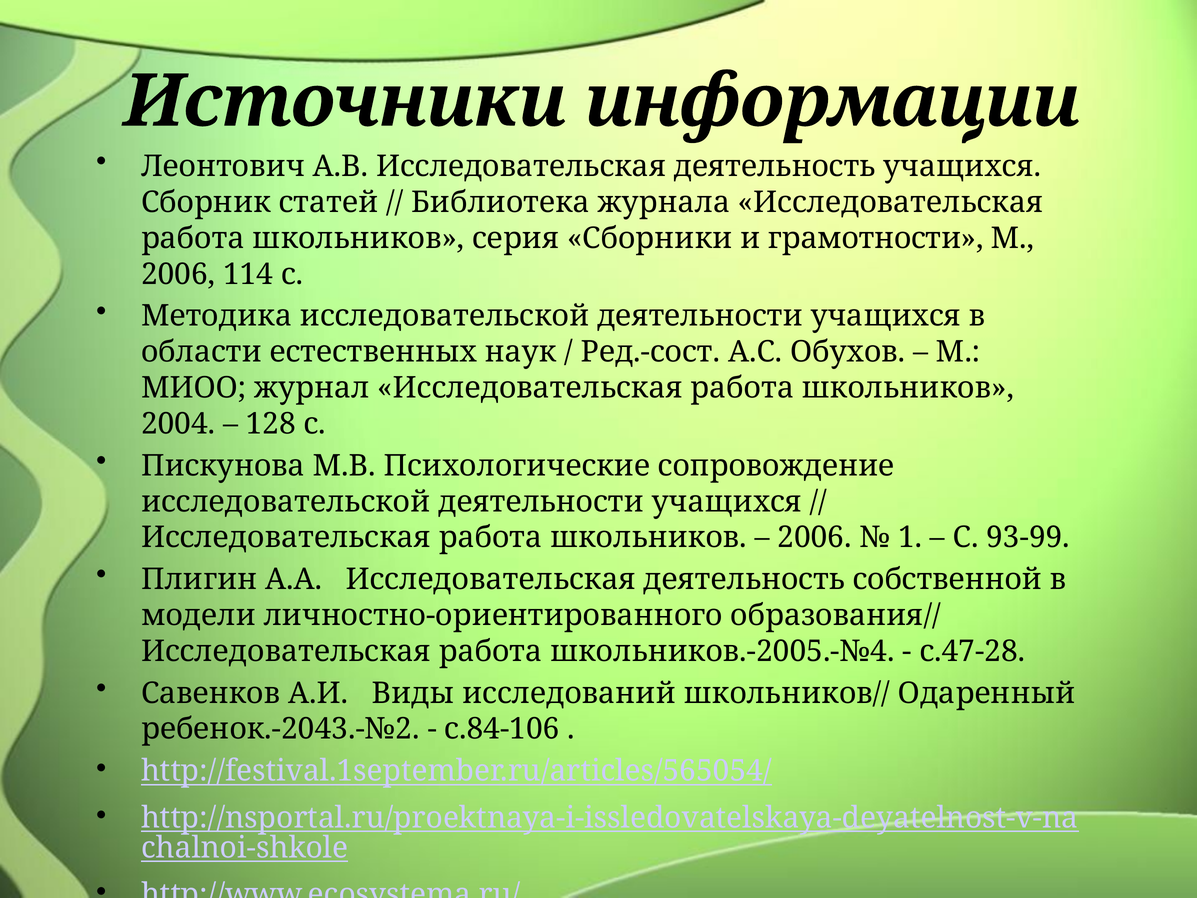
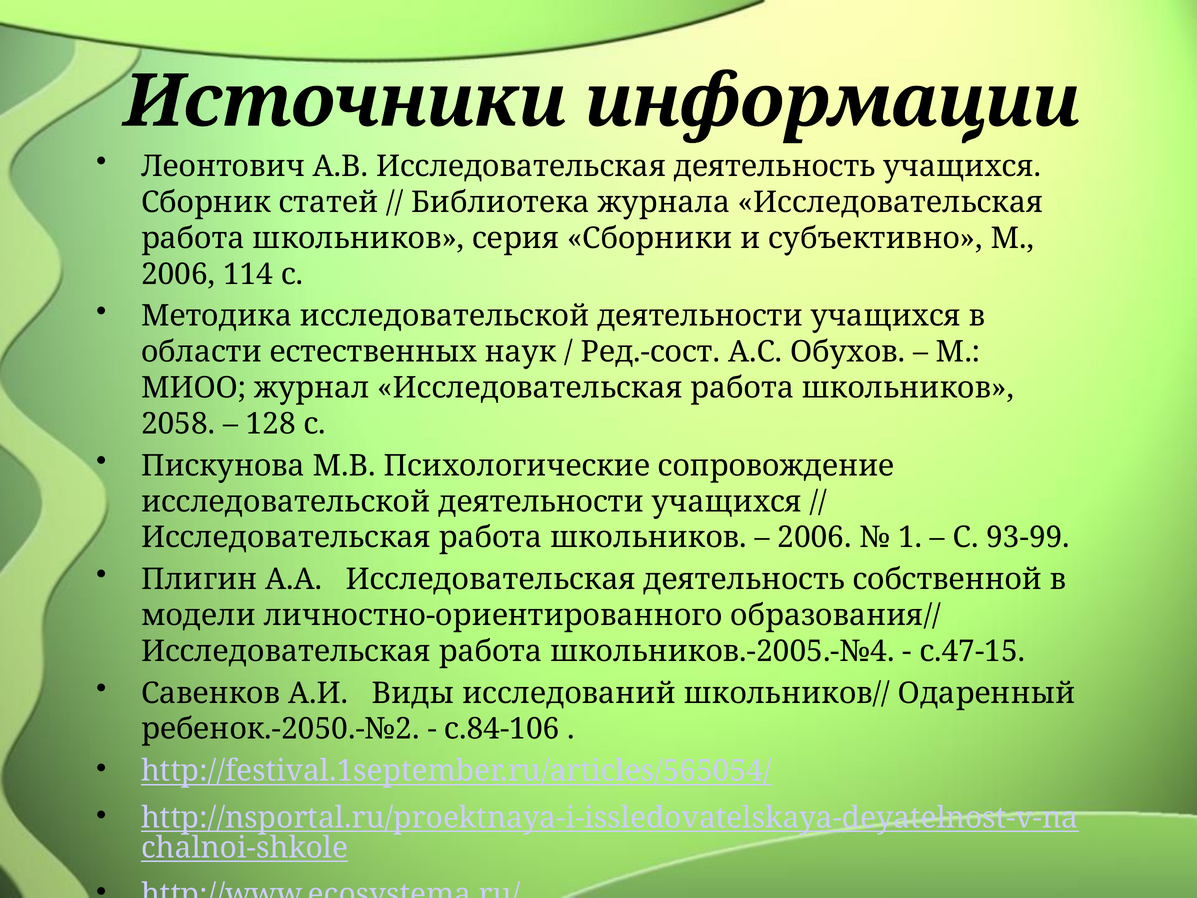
грамотности: грамотности -> субъективно (876, 238)
2004: 2004 -> 2058 (178, 424)
с.47-28: с.47-28 -> с.47-15 (972, 651)
ребенок.-2043.-№2: ребенок.-2043.-№2 -> ребенок.-2050.-№2 (280, 729)
